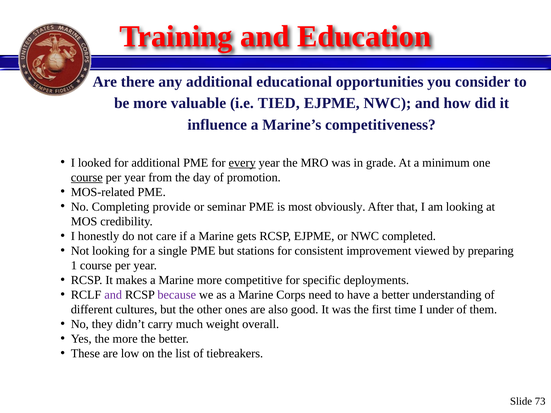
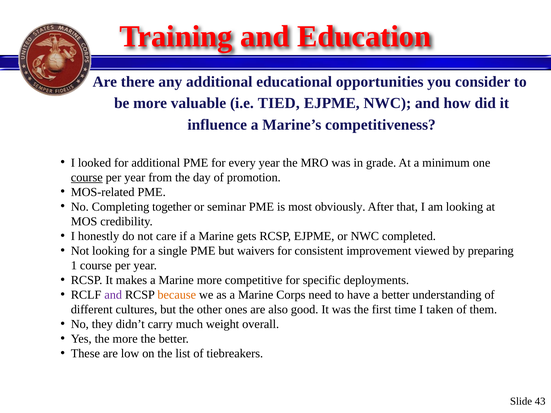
every underline: present -> none (242, 163)
provide: provide -> together (172, 207)
stations: stations -> waivers (256, 251)
because colour: purple -> orange (177, 295)
under: under -> taken (440, 310)
73: 73 -> 43 (540, 401)
